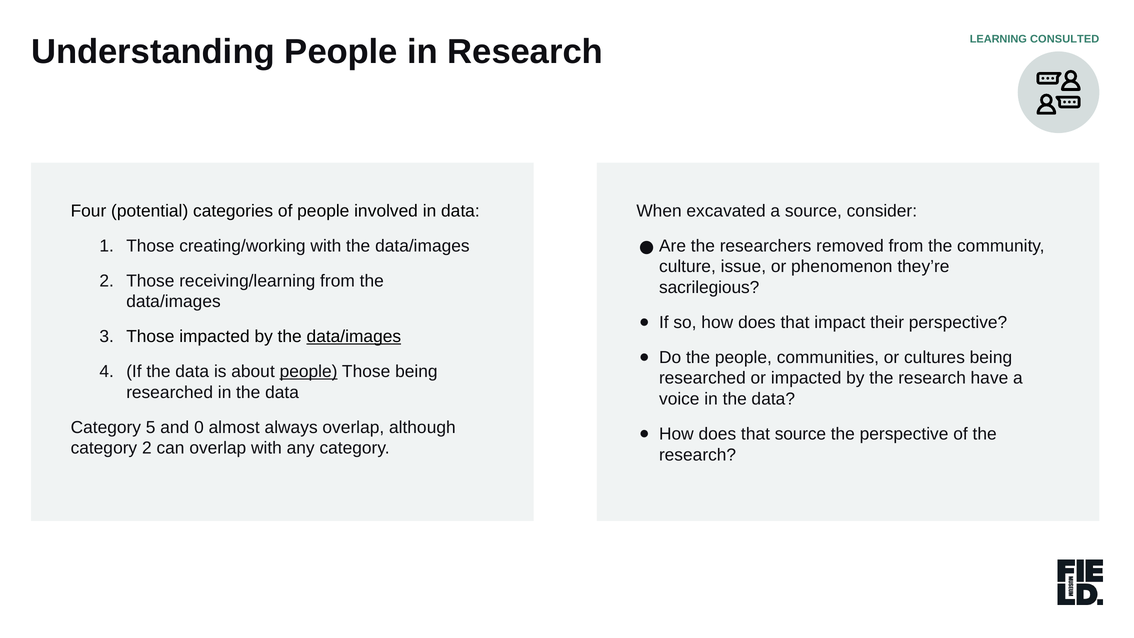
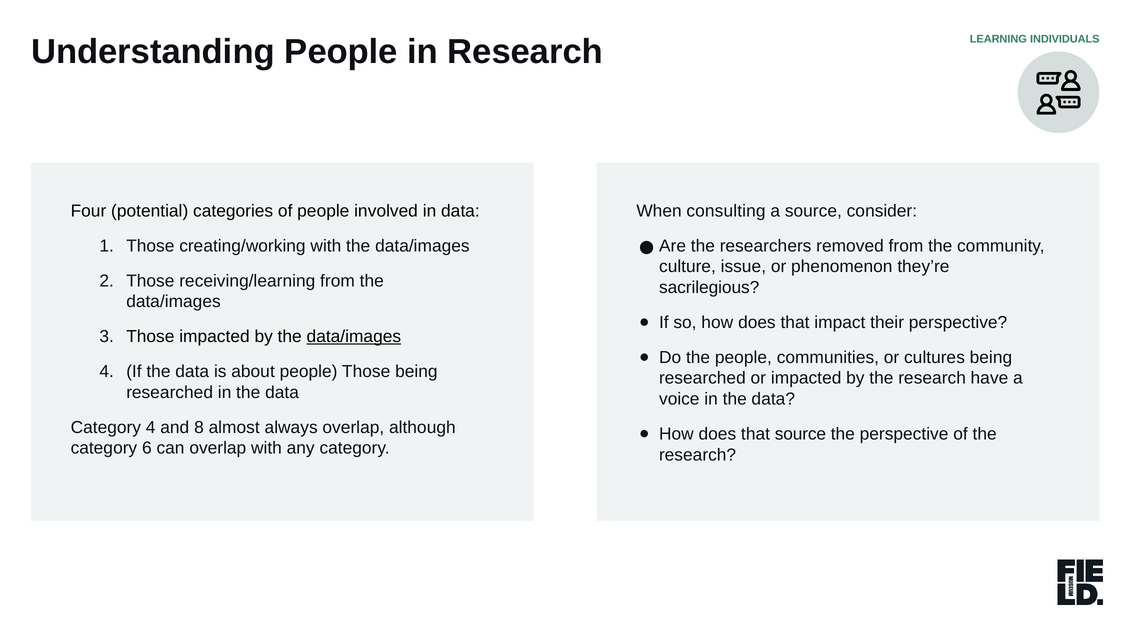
CONSULTED: CONSULTED -> INDIVIDUALS (1065, 39)
excavated: excavated -> consulting (726, 211)
people underline: present -> none (309, 372)
Category 5: 5 -> 4 (151, 427)
0: 0 -> 8 (199, 427)
category 2: 2 -> 6 (147, 448)
